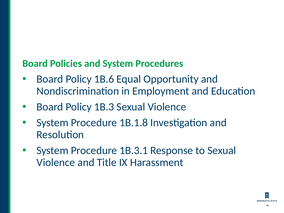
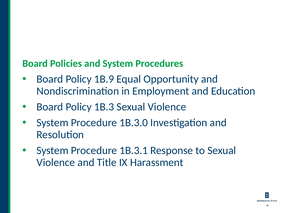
1B.6: 1B.6 -> 1B.9 (104, 79)
1B.1.8: 1B.1.8 -> 1B.3.0 (134, 123)
